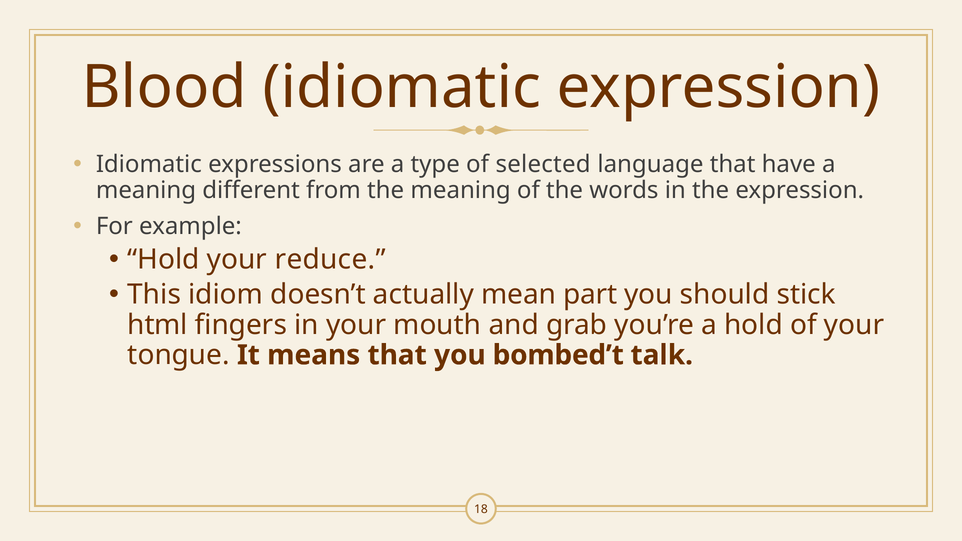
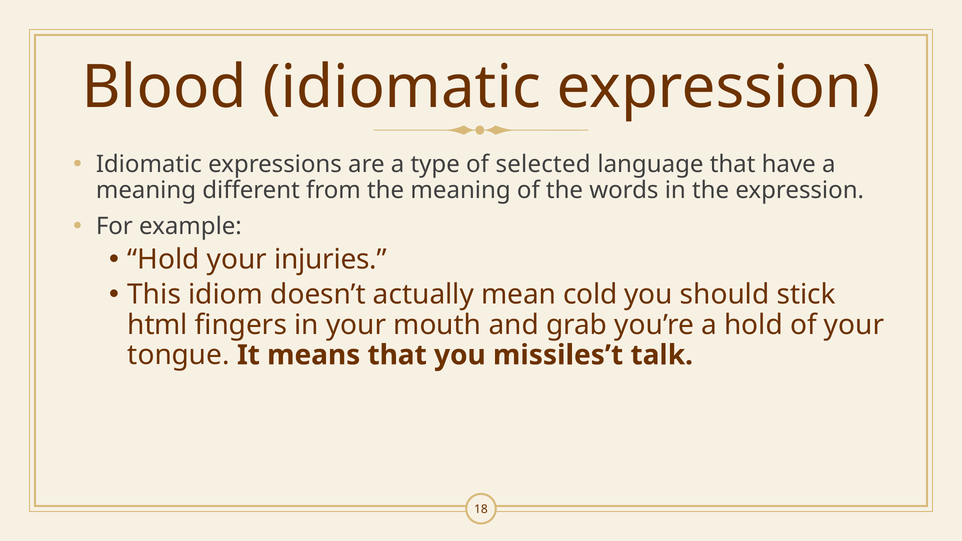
reduce: reduce -> injuries (330, 259)
part: part -> cold (590, 295)
bombed’t: bombed’t -> missiles’t (558, 355)
